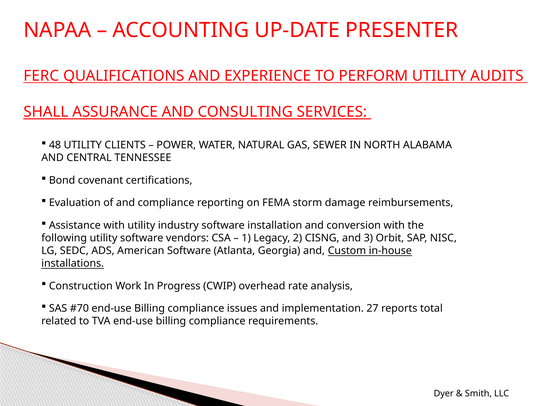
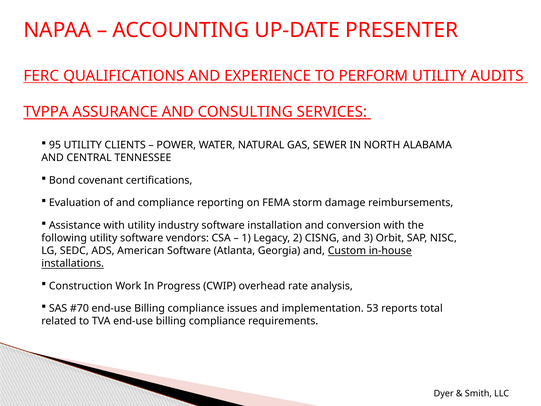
SHALL: SHALL -> TVPPA (46, 112)
48: 48 -> 95 (55, 145)
27: 27 -> 53 (372, 308)
